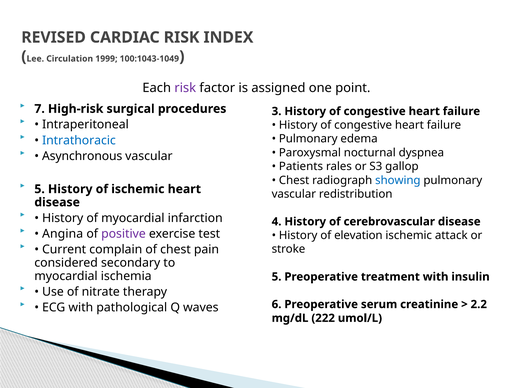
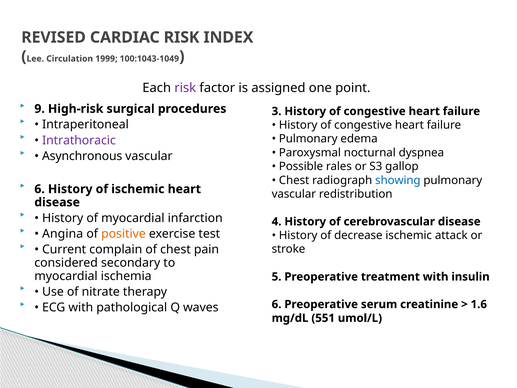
7: 7 -> 9 (40, 109)
Intrathoracic colour: blue -> purple (79, 140)
Patients: Patients -> Possible (301, 166)
5: 5 -> 6 (40, 189)
positive colour: purple -> orange (123, 234)
elevation: elevation -> decrease (358, 235)
2.2: 2.2 -> 1.6 (479, 304)
222: 222 -> 551 (323, 318)
